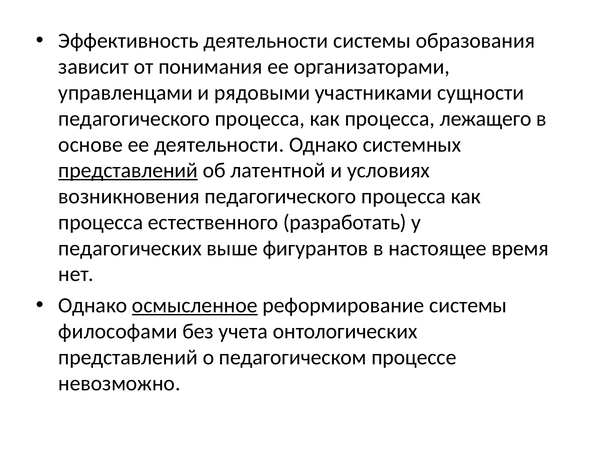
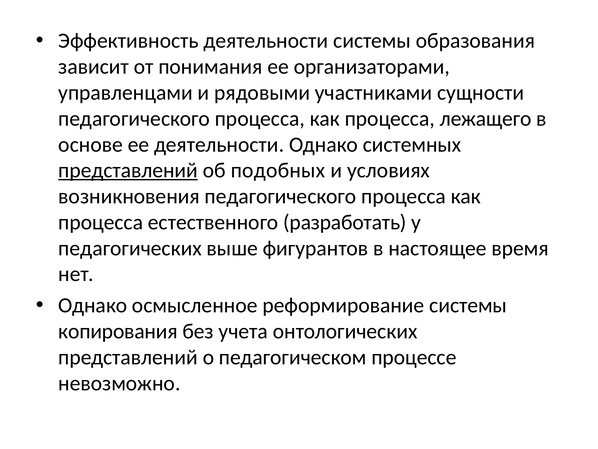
латентной: латентной -> подобных (278, 170)
осмысленное underline: present -> none (195, 305)
философами: философами -> копирования (118, 331)
